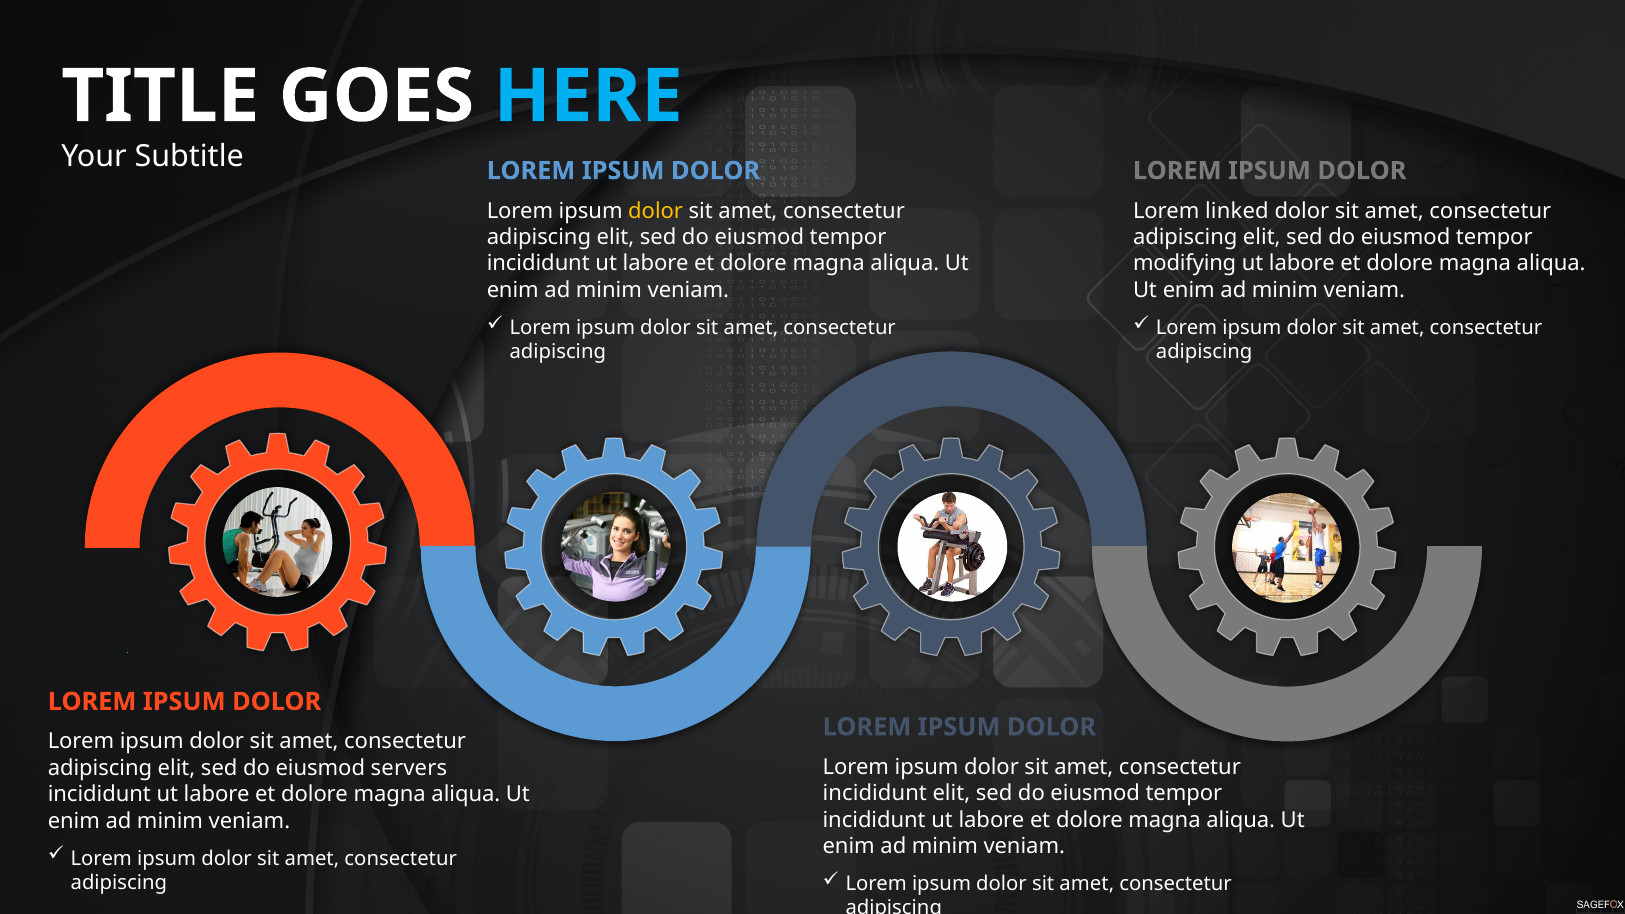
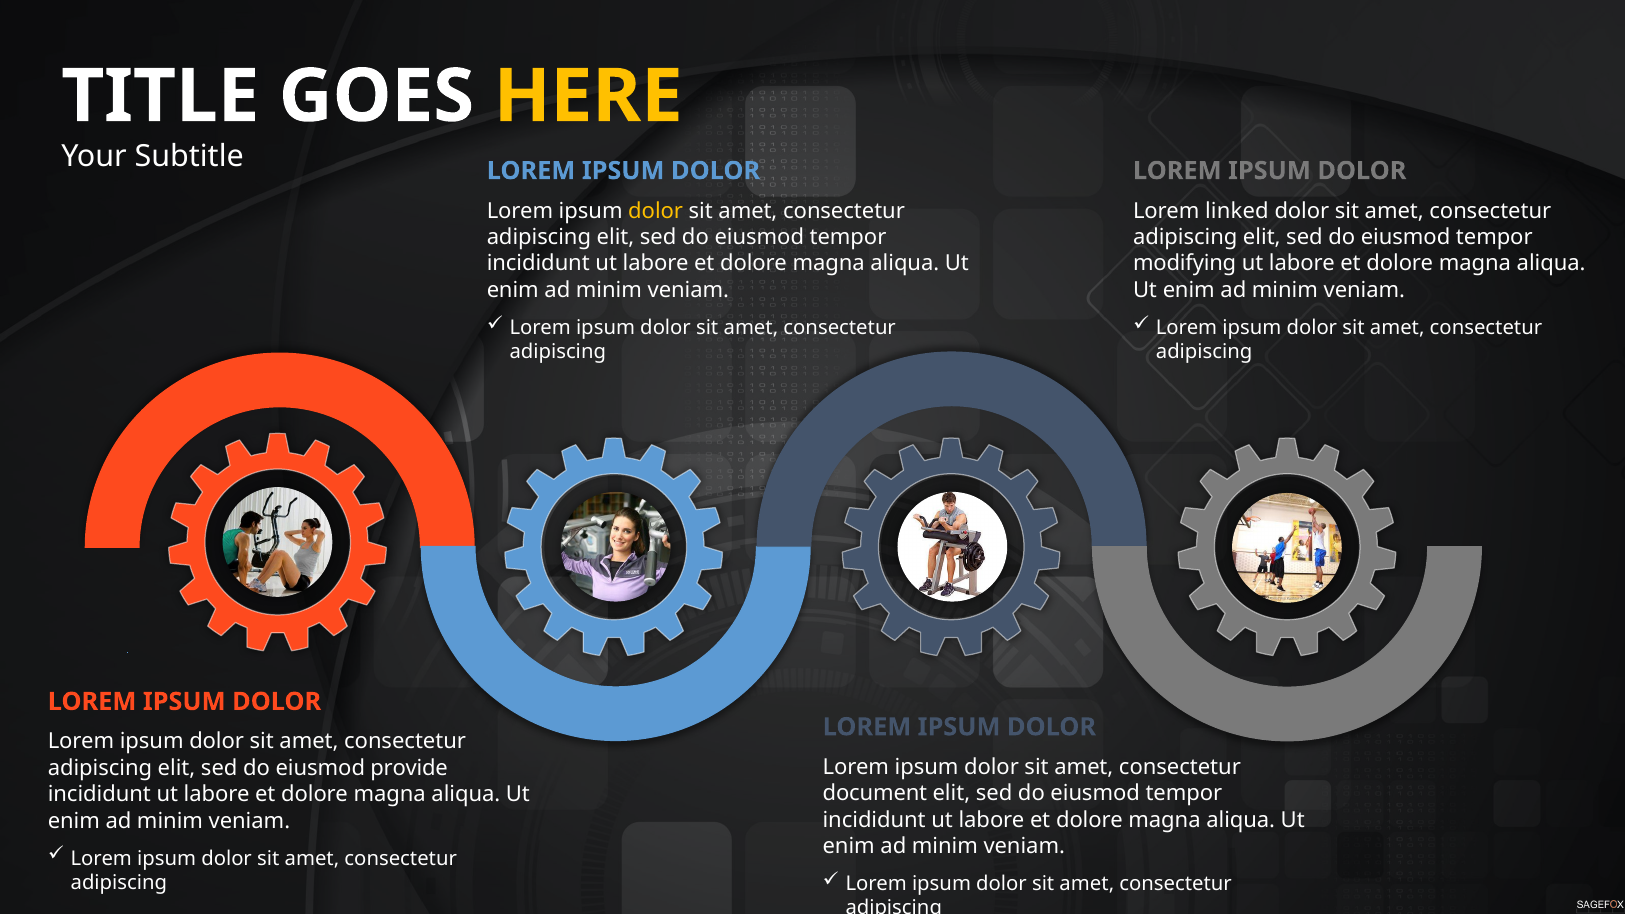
HERE colour: light blue -> yellow (588, 96)
servers: servers -> provide (409, 768)
incididunt: incididunt -> document (875, 794)
